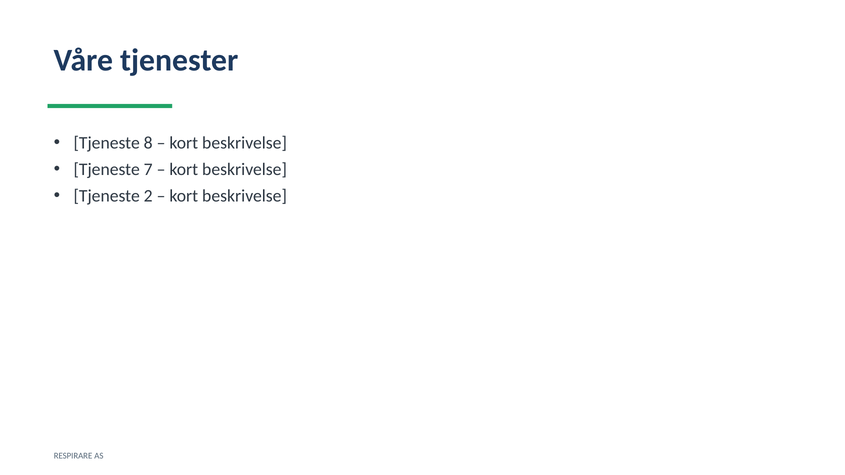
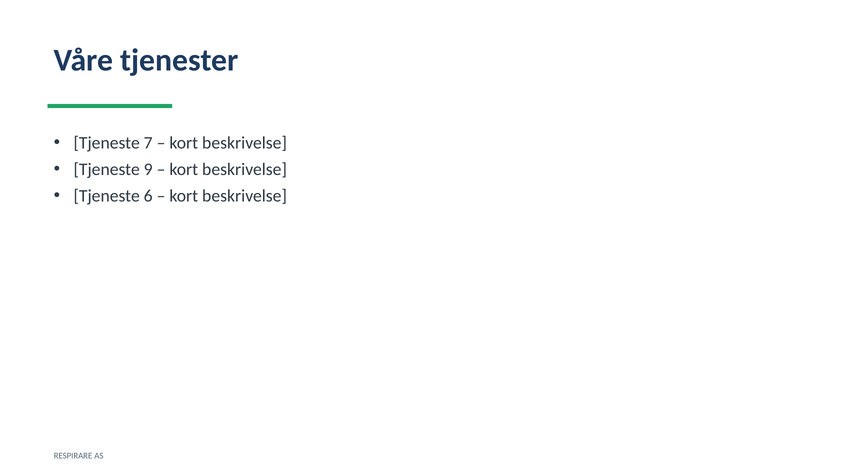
8: 8 -> 7 (148, 143)
7: 7 -> 9 (148, 170)
2: 2 -> 6 (148, 196)
